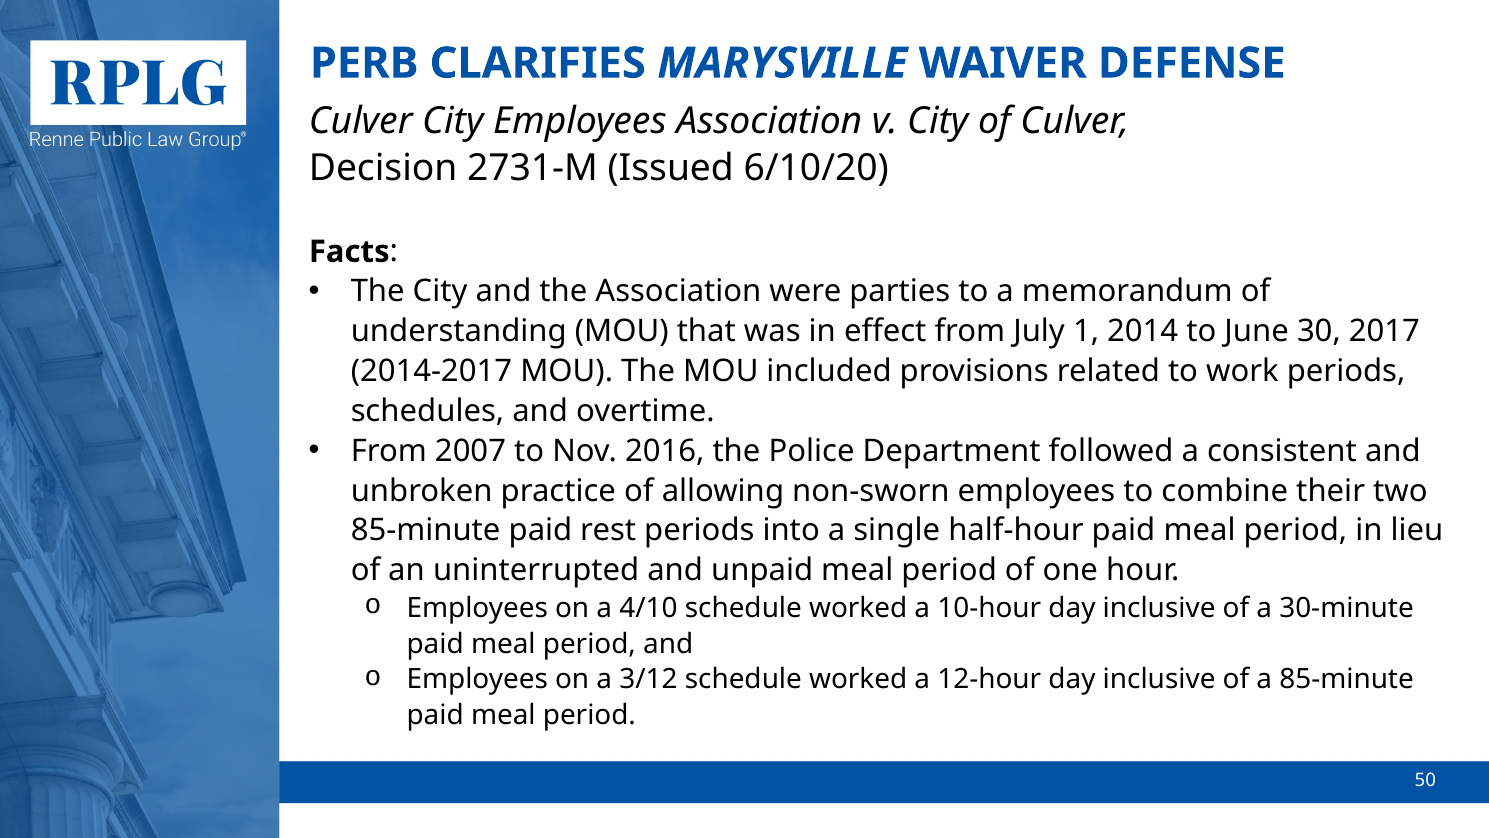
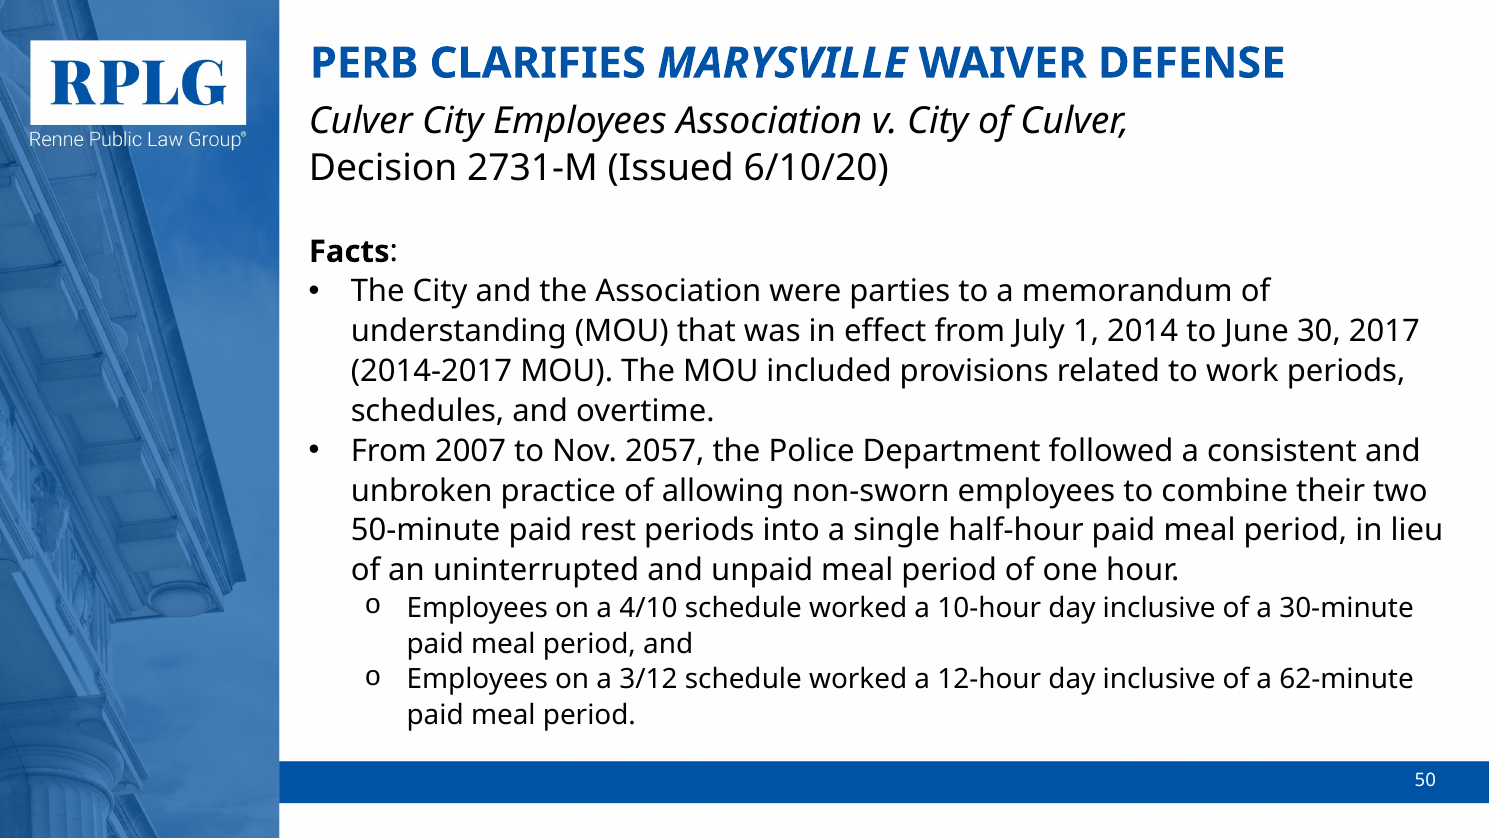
2016: 2016 -> 2057 (665, 451)
85-minute: 85-minute -> 50-minute (426, 530)
a 85-minute: 85-minute -> 62-minute (1347, 679)
